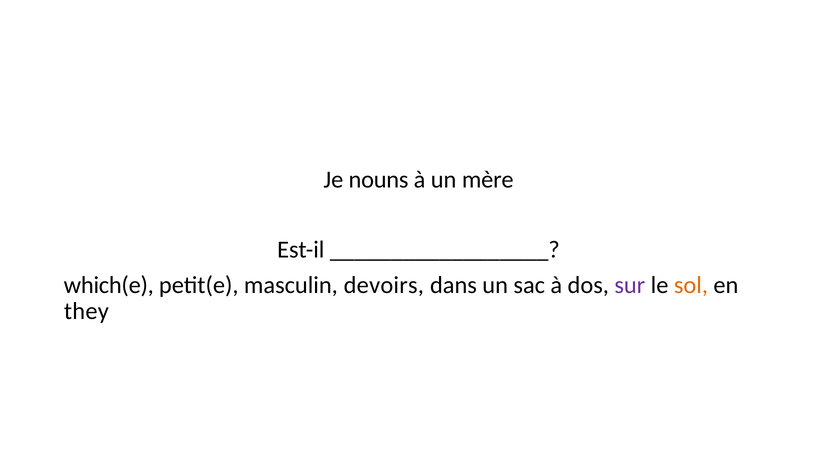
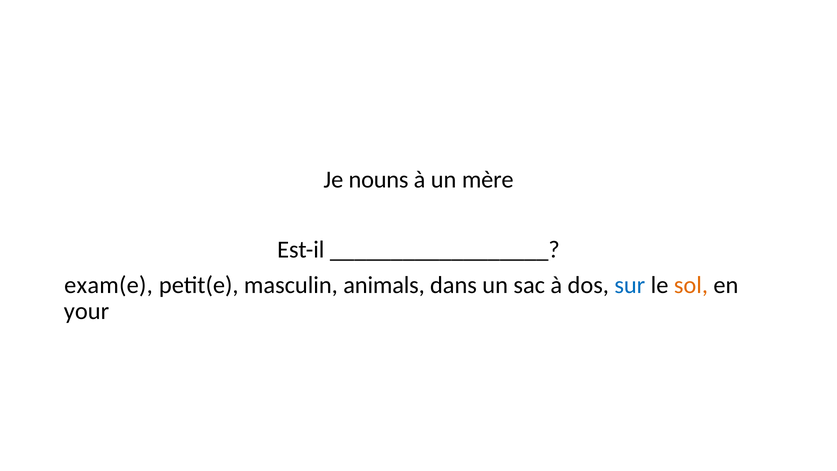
which(e: which(e -> exam(e (109, 285)
devoirs: devoirs -> animals (384, 285)
sur colour: purple -> blue (630, 285)
they: they -> your (86, 311)
